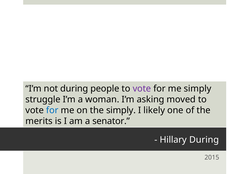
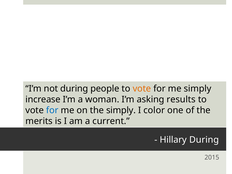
vote colour: purple -> orange (142, 89)
struggle: struggle -> increase (43, 99)
moved: moved -> results (181, 99)
likely: likely -> color (154, 110)
senator: senator -> current (111, 121)
